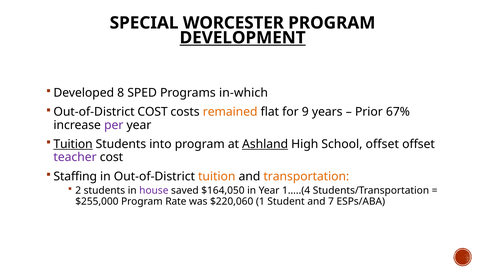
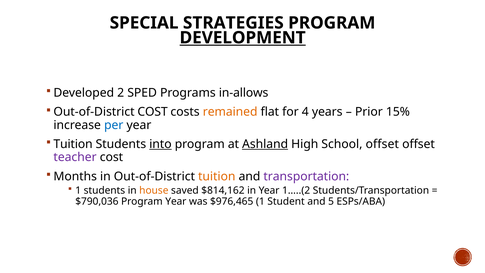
WORCESTER: WORCESTER -> STRATEGIES (233, 23)
8: 8 -> 2 (121, 93)
in-which: in-which -> in-allows (244, 93)
9: 9 -> 4 (305, 112)
67%: 67% -> 15% (398, 112)
per colour: purple -> blue (114, 125)
Tuition underline: present -> none (73, 144)
into underline: none -> present (160, 144)
Staffing: Staffing -> Months (75, 176)
transportation colour: orange -> purple (306, 176)
2: 2 -> 1 (78, 190)
house colour: purple -> orange (154, 190)
$164,050: $164,050 -> $814,162 (223, 190)
1…..(4: 1…..(4 -> 1…..(2 (296, 190)
$255,000: $255,000 -> $790,036 (97, 201)
Program Rate: Rate -> Year (176, 201)
$220,060: $220,060 -> $976,465 (232, 201)
7: 7 -> 5 (331, 201)
